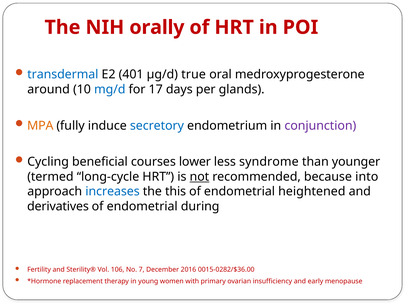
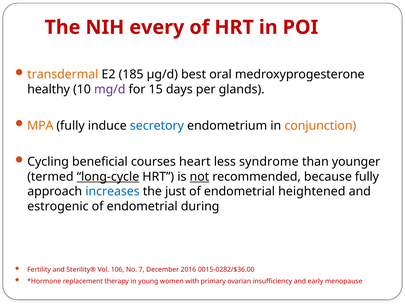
orally: orally -> every (157, 27)
transdermal colour: blue -> orange (63, 74)
401: 401 -> 185 (131, 74)
true: true -> best (194, 74)
around: around -> healthy (49, 89)
mg/d colour: blue -> purple (110, 89)
17: 17 -> 15 (156, 89)
conjunction colour: purple -> orange (320, 125)
lower: lower -> heart (195, 162)
long-cycle underline: none -> present (108, 177)
because into: into -> fully (367, 177)
this: this -> just (176, 191)
derivatives: derivatives -> estrogenic (58, 206)
